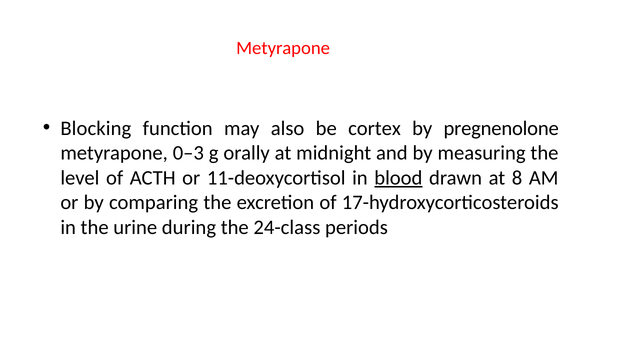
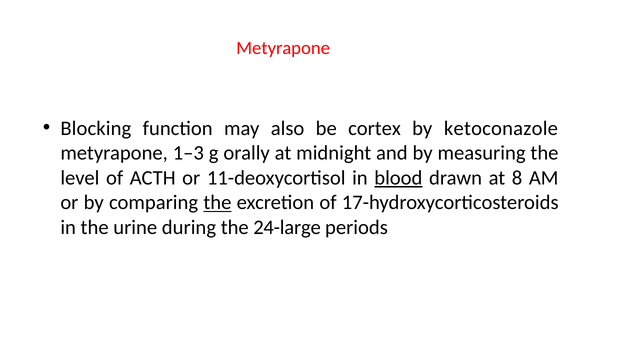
pregnenolone: pregnenolone -> ketoconazole (501, 128)
0–3: 0–3 -> 1–3 (188, 153)
the underline: none -> present (217, 203)
24-class: 24-class -> 24-large (287, 227)
